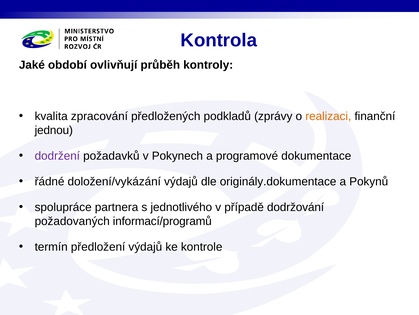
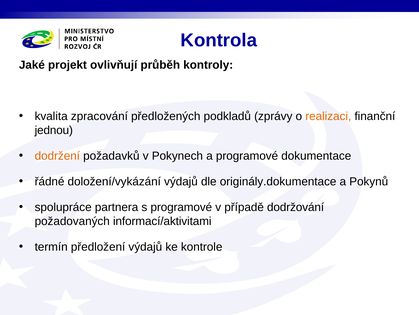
období: období -> projekt (67, 65)
dodržení colour: purple -> orange (57, 156)
s jednotlivého: jednotlivého -> programové (181, 207)
informací/programů: informací/programů -> informací/aktivitami (162, 221)
